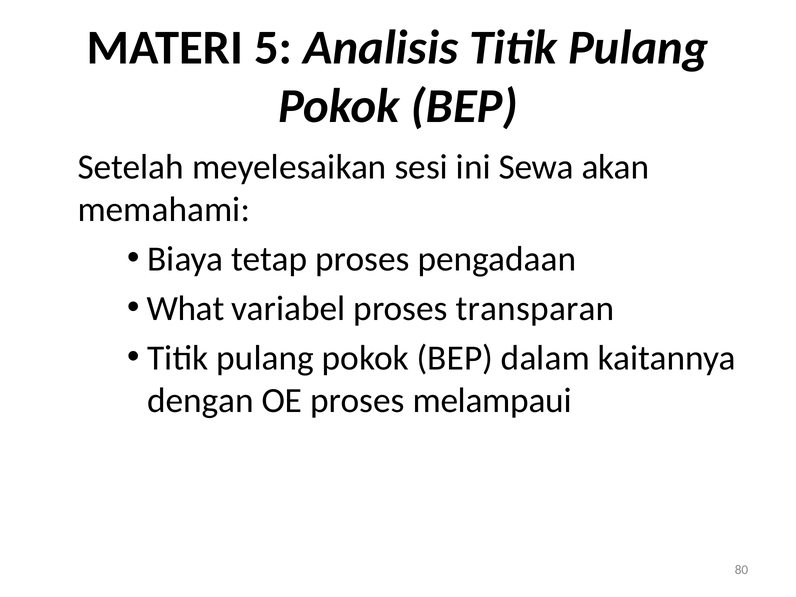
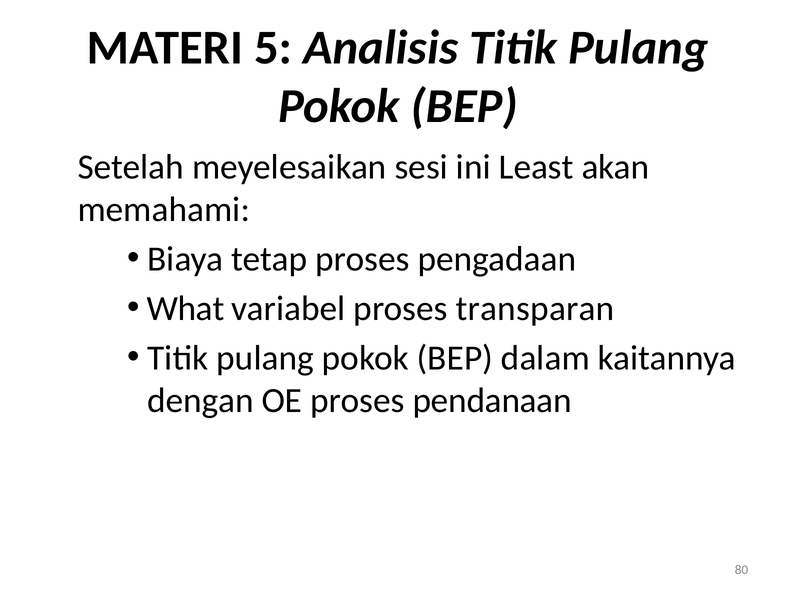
Sewa: Sewa -> Least (536, 167)
melampaui: melampaui -> pendanaan (492, 401)
